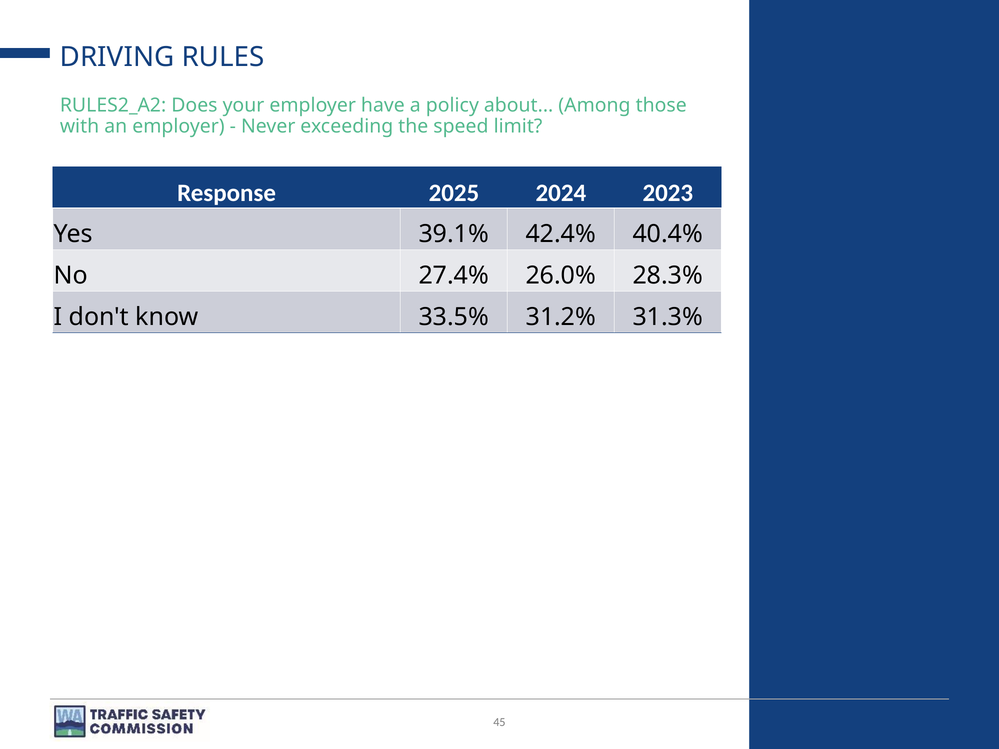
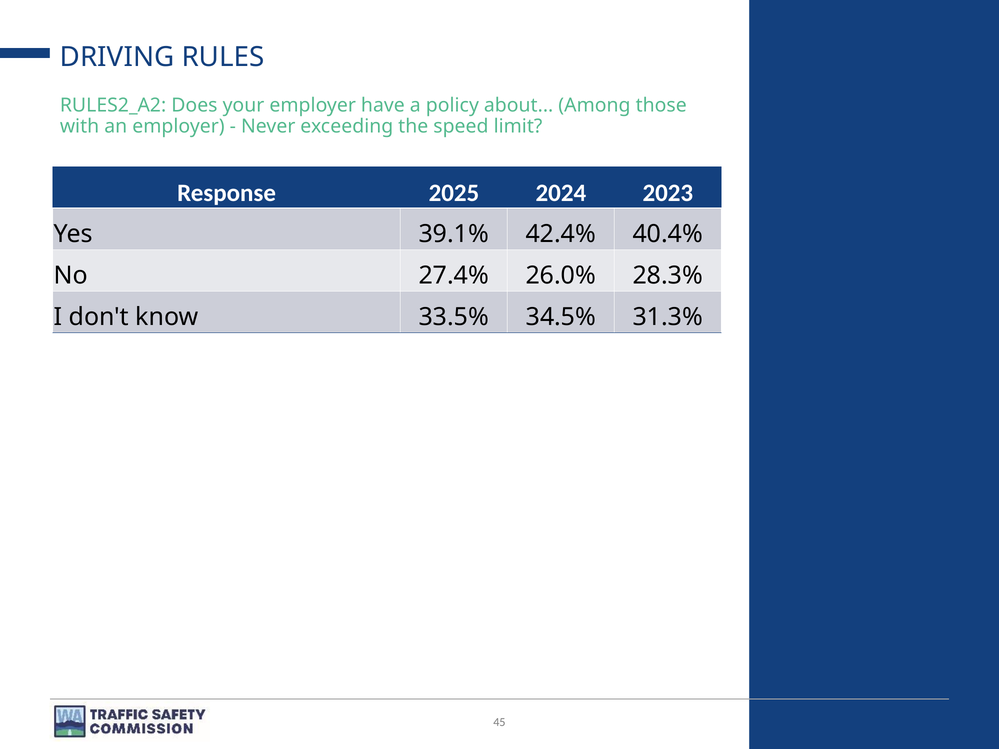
31.2%: 31.2% -> 34.5% (561, 317)
